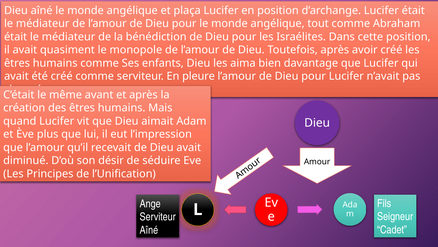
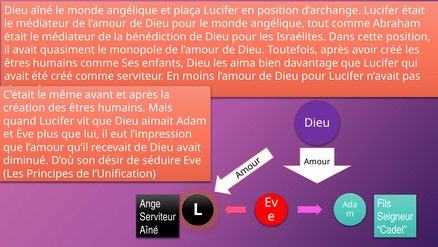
pleure: pleure -> moins (198, 76)
